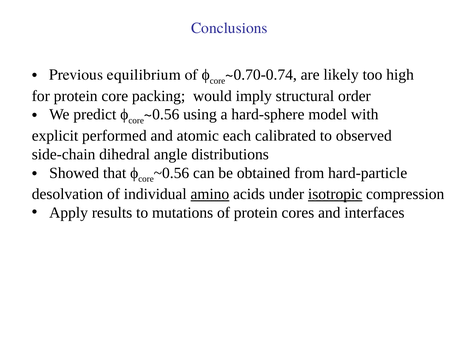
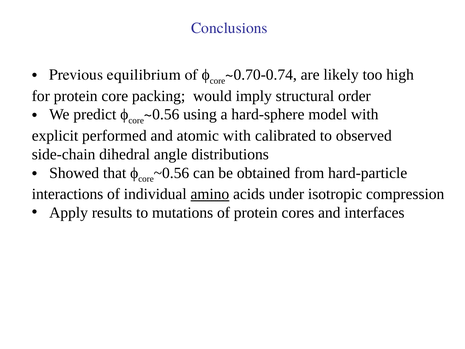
atomic each: each -> with (237, 136)
desolvation: desolvation -> interactions (68, 194)
isotropic underline: present -> none (335, 194)
